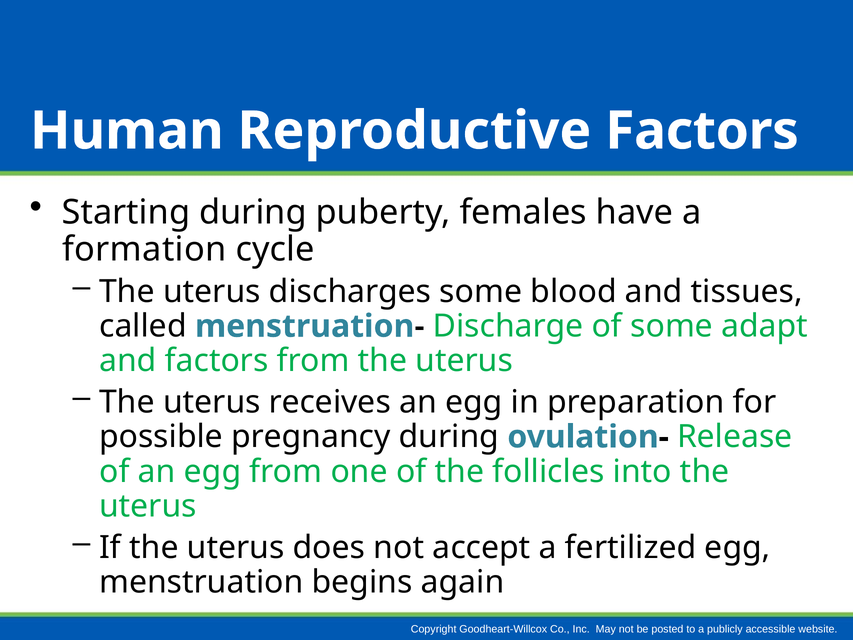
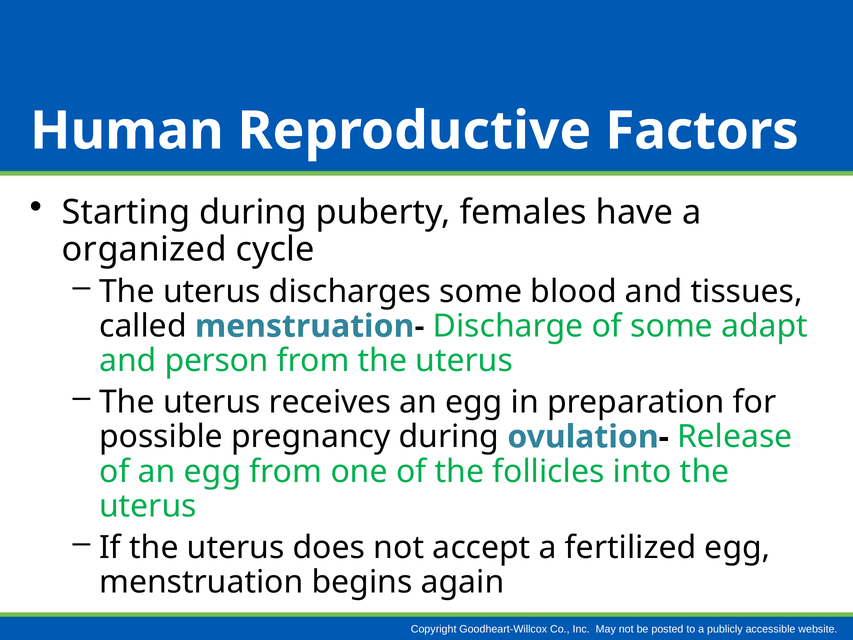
formation: formation -> organized (144, 249)
and factors: factors -> person (217, 361)
